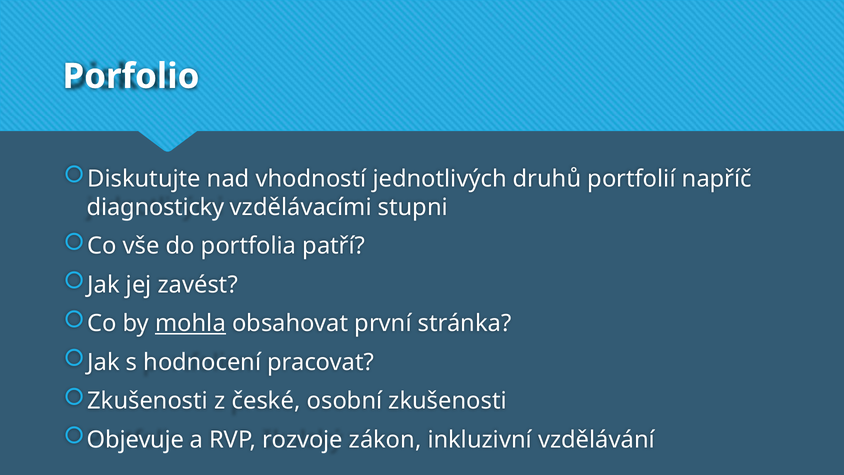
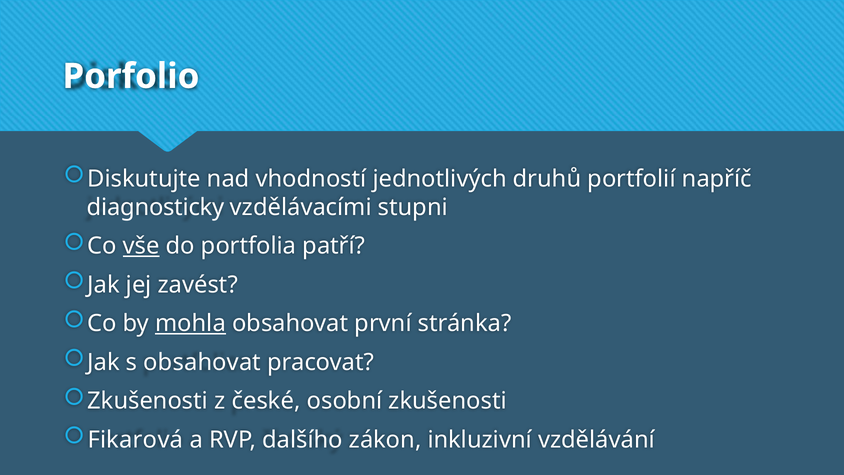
vše underline: none -> present (141, 246)
s hodnocení: hodnocení -> obsahovat (202, 362)
Objevuje: Objevuje -> Fikarová (135, 440)
rozvoje: rozvoje -> dalšího (302, 440)
